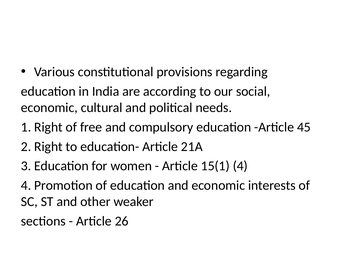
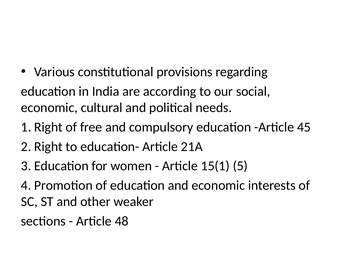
15(1 4: 4 -> 5 (240, 166)
26: 26 -> 48 (122, 221)
